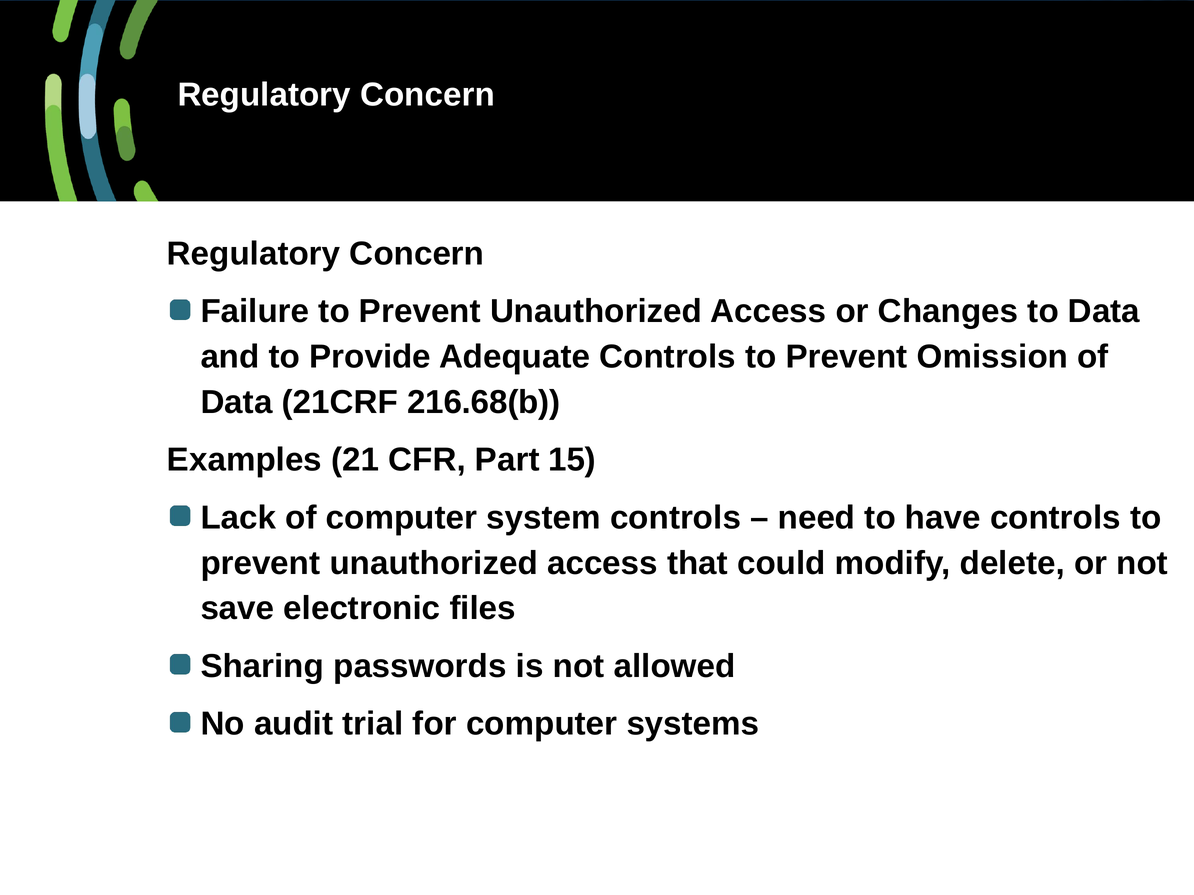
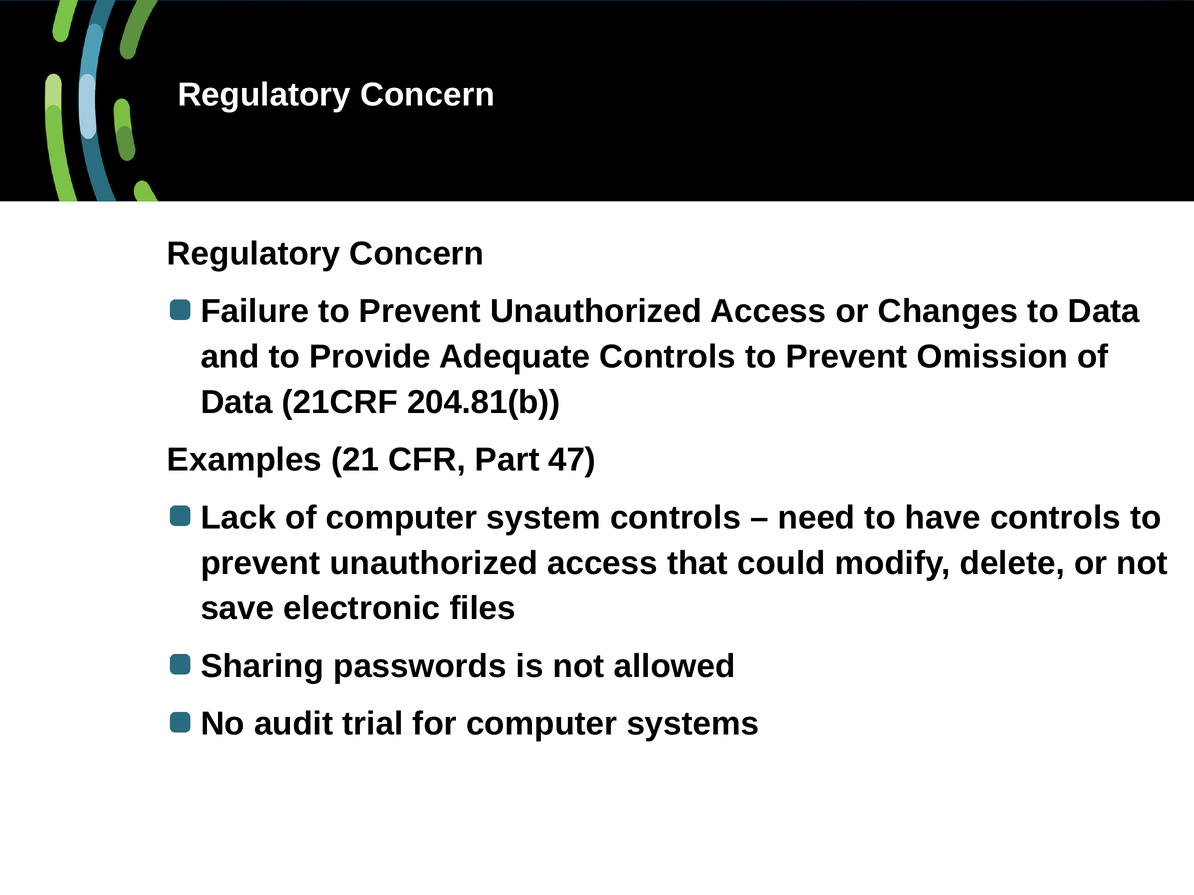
216.68(b: 216.68(b -> 204.81(b (484, 402)
15: 15 -> 47 (572, 460)
